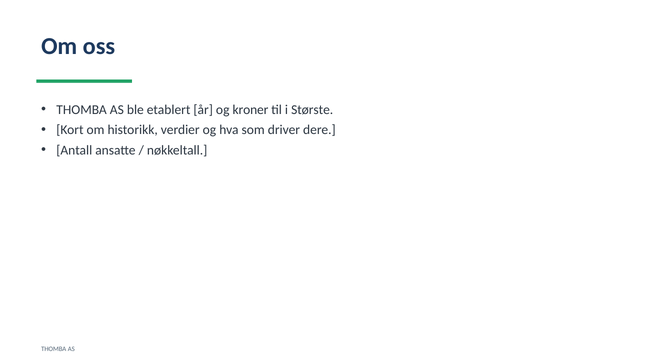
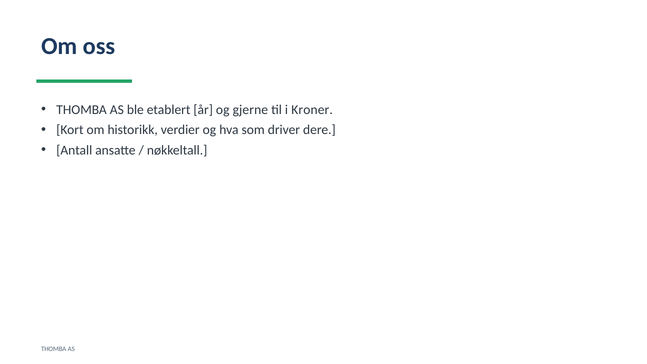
kroner: kroner -> gjerne (250, 110)
Største: Største -> Kroner (312, 110)
